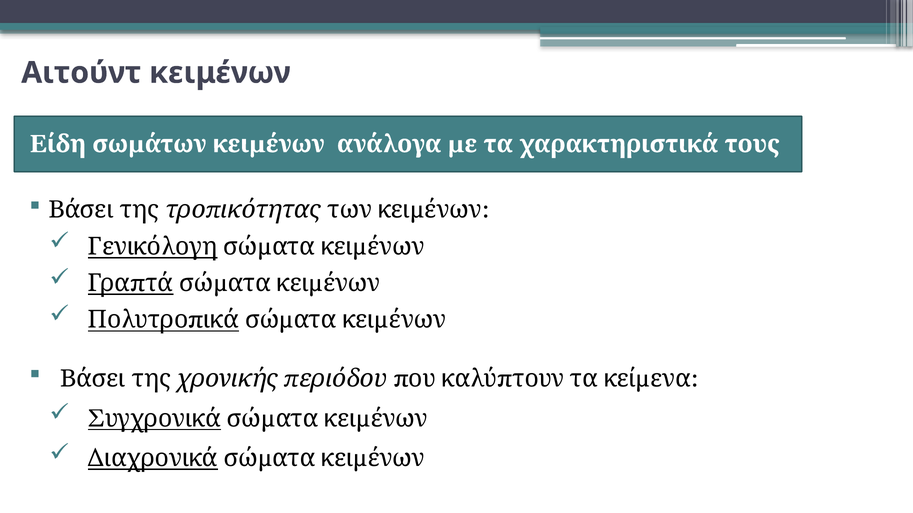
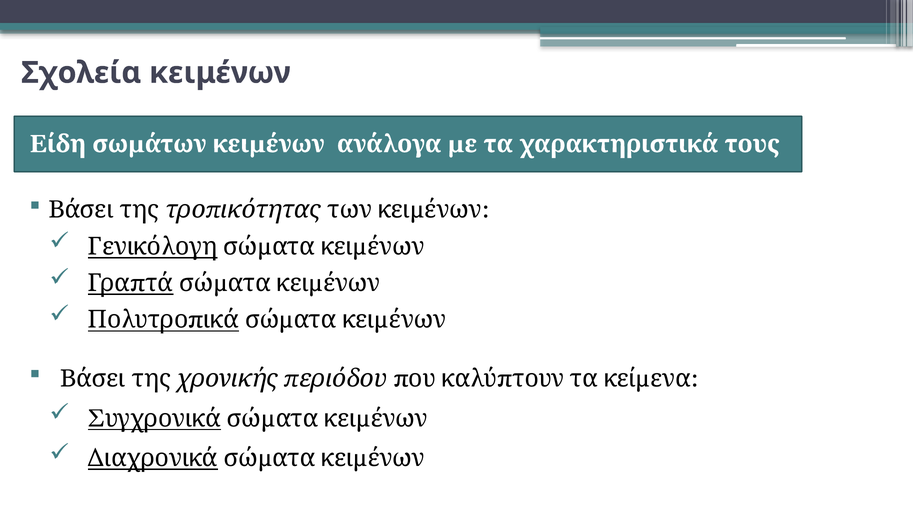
Αιτούντ: Αιτούντ -> Σχολεία (81, 73)
